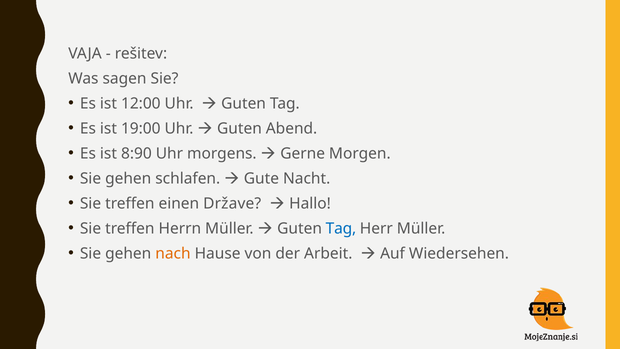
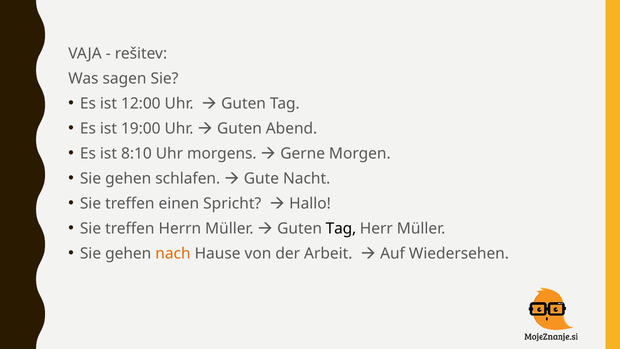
8:90: 8:90 -> 8:10 (136, 154)
Države: Države -> Spricht (232, 203)
Tag colour: blue -> black (341, 228)
